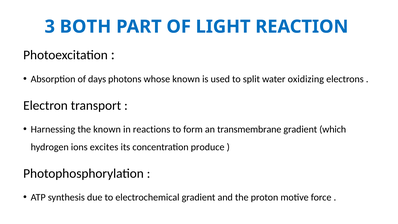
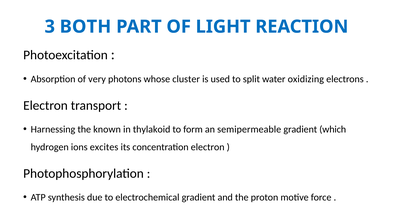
days: days -> very (97, 79)
whose known: known -> cluster (186, 79)
reactions: reactions -> thylakoid (152, 129)
transmembrane: transmembrane -> semipermeable (249, 129)
concentration produce: produce -> electron (208, 147)
